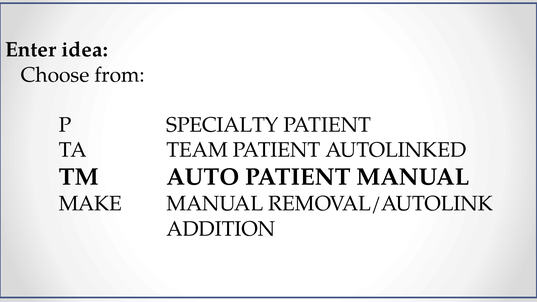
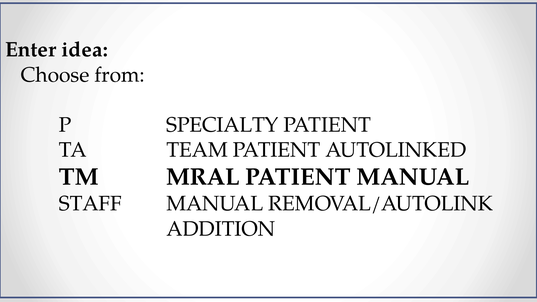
AUTO: AUTO -> MRAL (203, 177)
MAKE: MAKE -> STAFF (90, 204)
